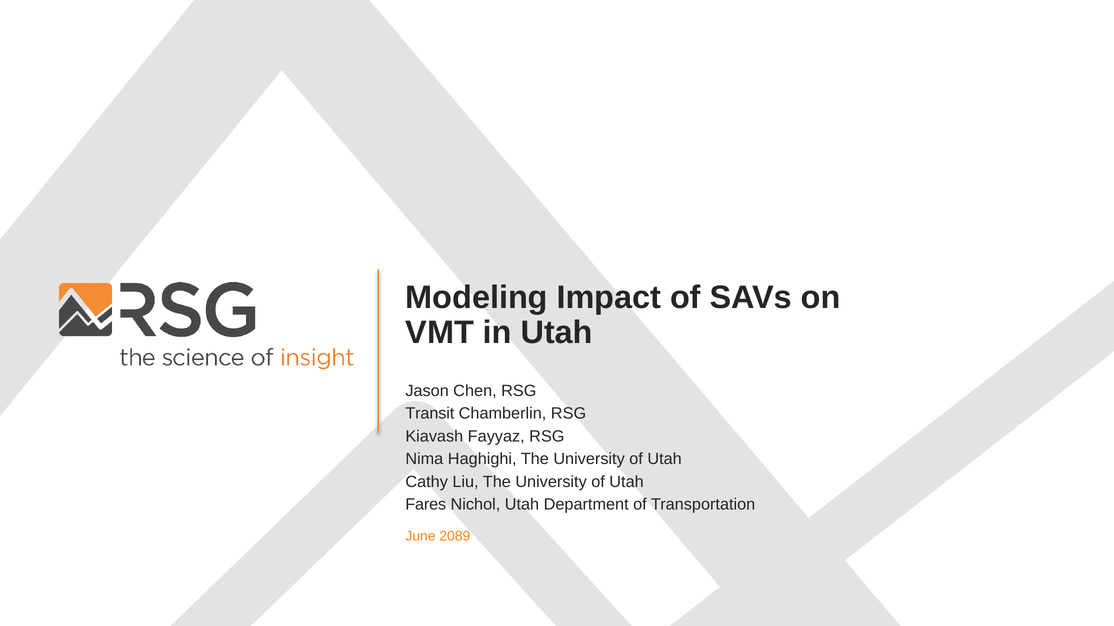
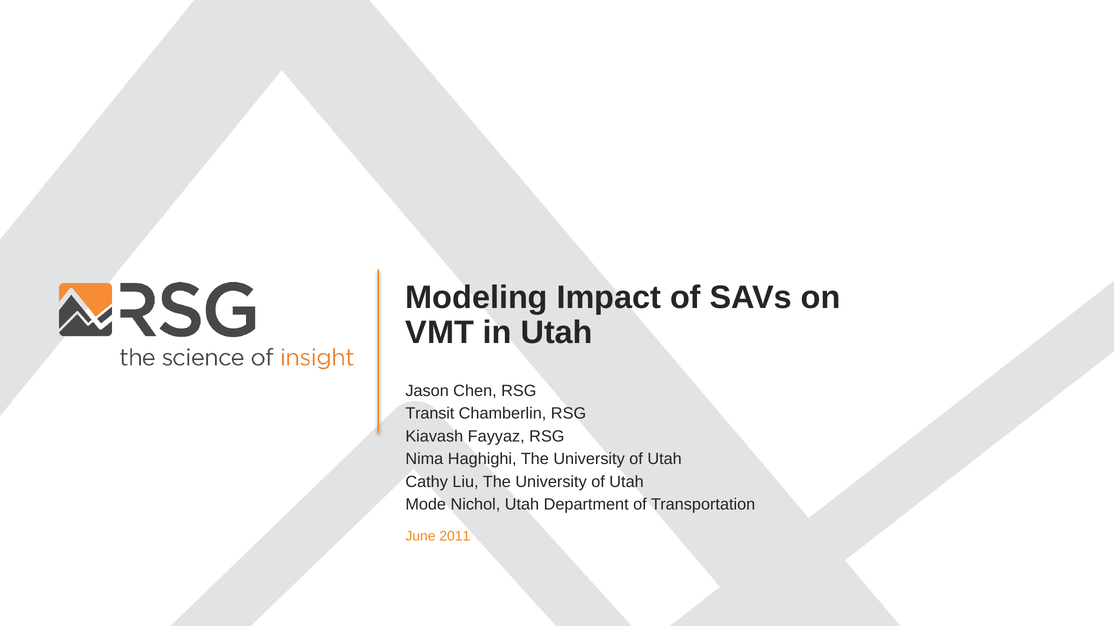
Fares: Fares -> Mode (426, 505)
2089: 2089 -> 2011 (455, 536)
